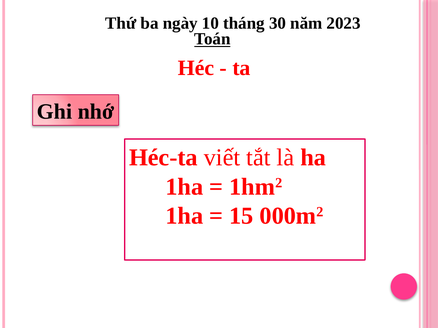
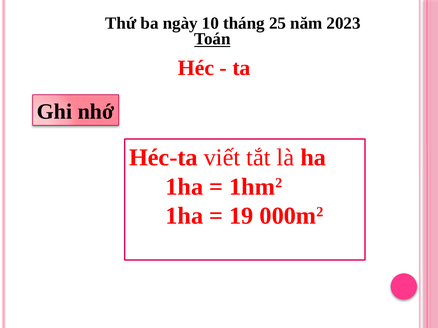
30: 30 -> 25 (278, 23)
15: 15 -> 19 (241, 216)
